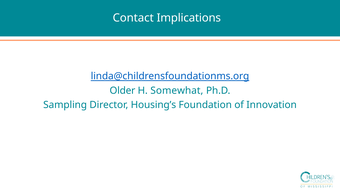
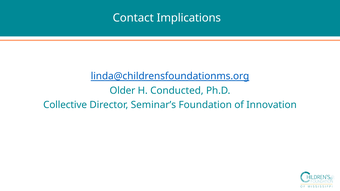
Somewhat: Somewhat -> Conducted (177, 91)
Sampling: Sampling -> Collective (65, 105)
Housing’s: Housing’s -> Seminar’s (153, 105)
